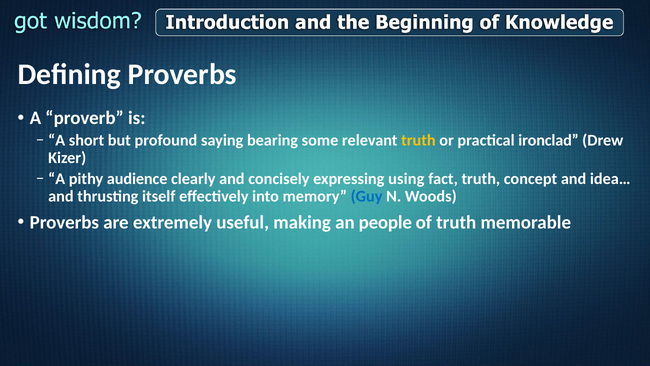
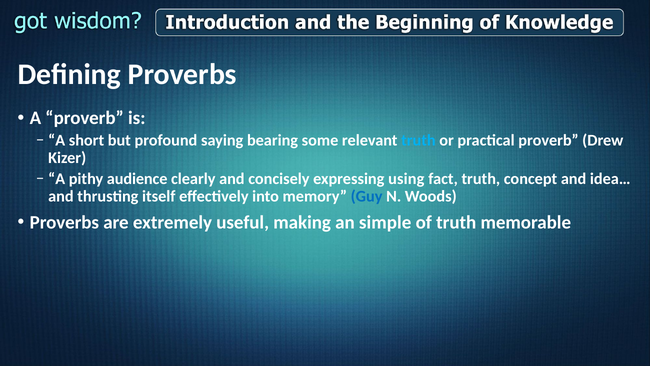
truth colour: yellow -> light blue (418, 140)
practical ironclad: ironclad -> proverb (548, 140)
people: people -> simple (385, 222)
